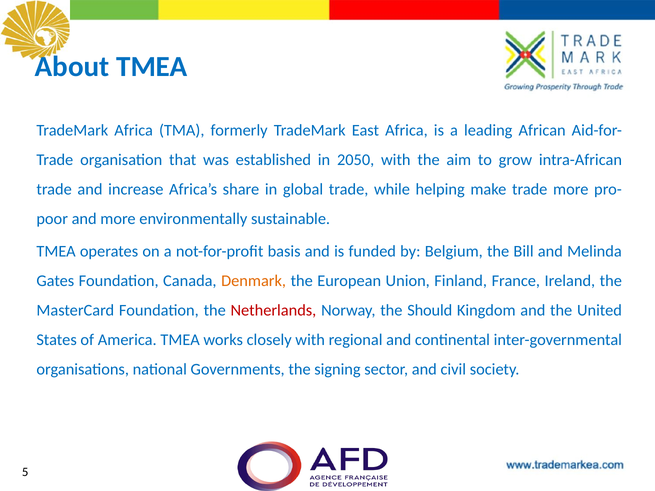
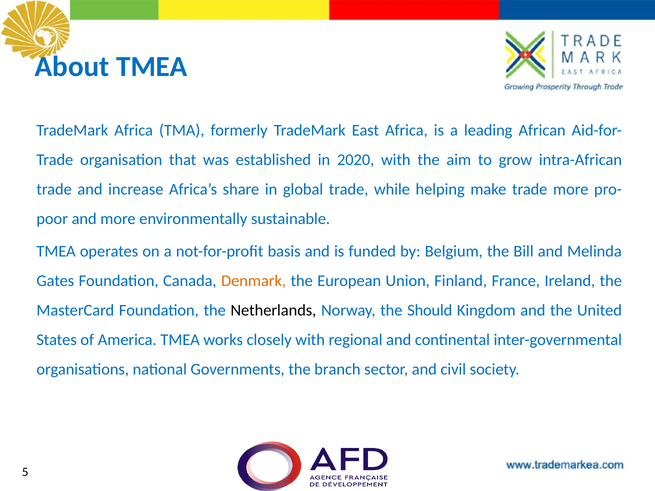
2050: 2050 -> 2020 (356, 160)
Netherlands colour: red -> black (273, 311)
signing: signing -> branch (337, 369)
